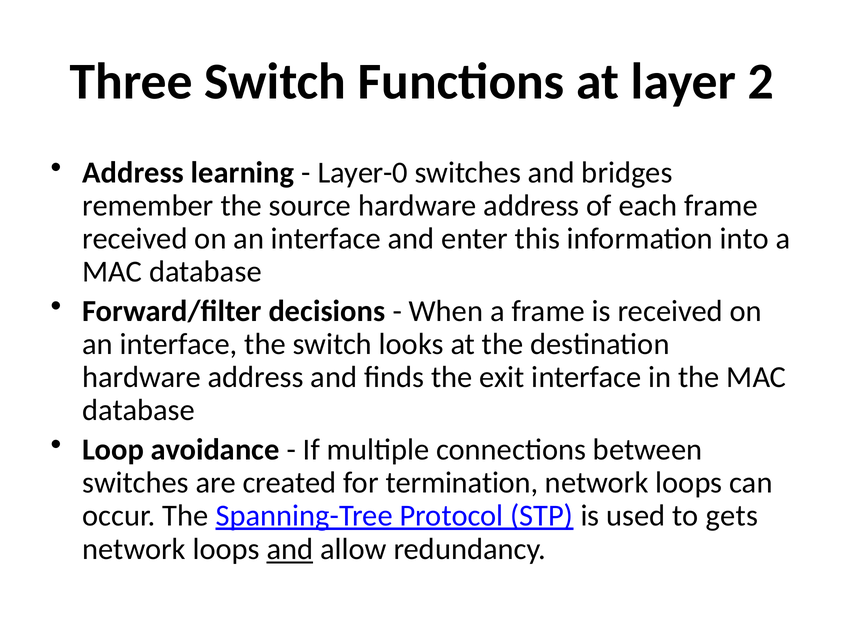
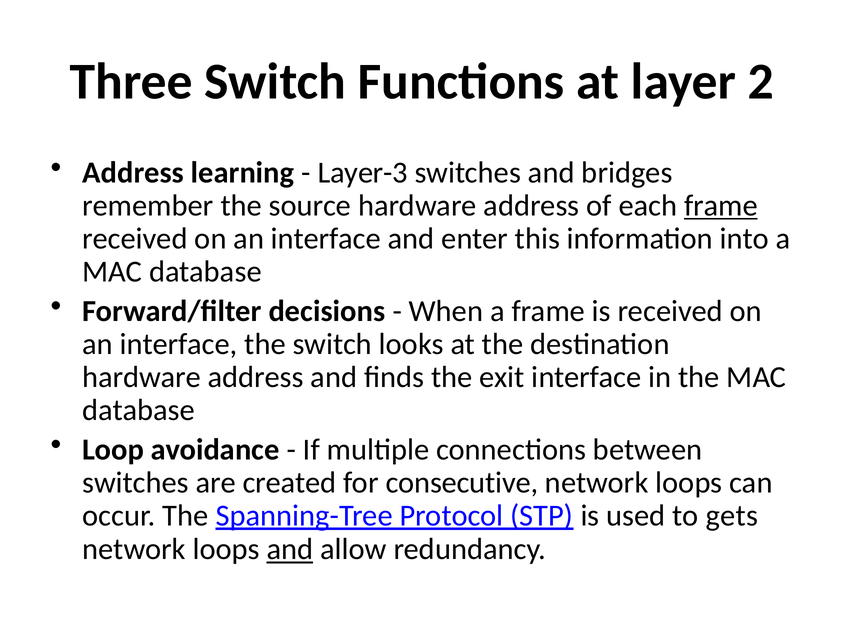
Layer-0: Layer-0 -> Layer-3 (363, 173)
frame underline: none -> present (721, 205)
termination: termination -> consecutive (462, 482)
